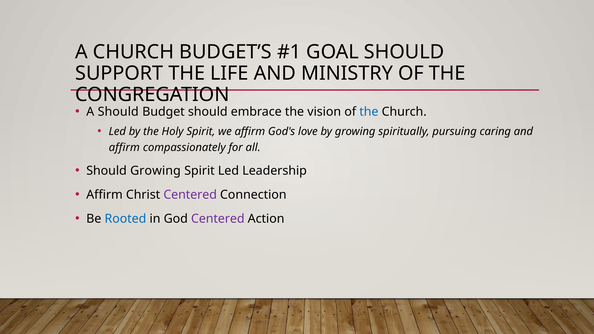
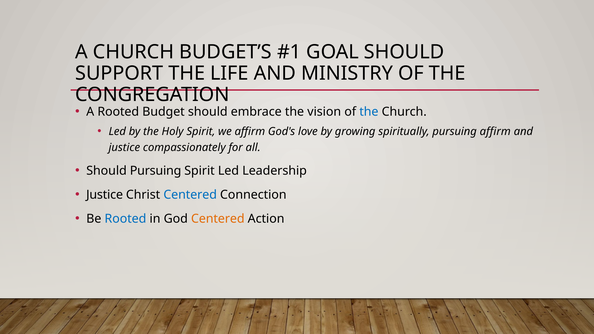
A Should: Should -> Rooted (118, 112)
pursuing caring: caring -> affirm (495, 131)
affirm: affirm -> justice (124, 147)
Should Growing: Growing -> Pursuing (156, 171)
Affirm: Affirm -> Justice (105, 195)
Centered colour: purple -> blue (190, 195)
Centered colour: purple -> orange (218, 219)
